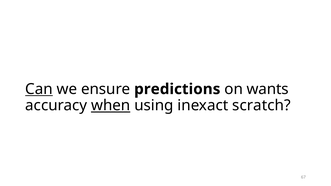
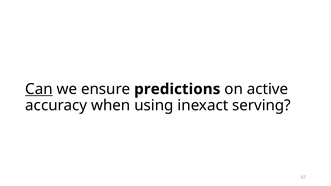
wants: wants -> active (268, 89)
when underline: present -> none (111, 106)
scratch: scratch -> serving (262, 106)
